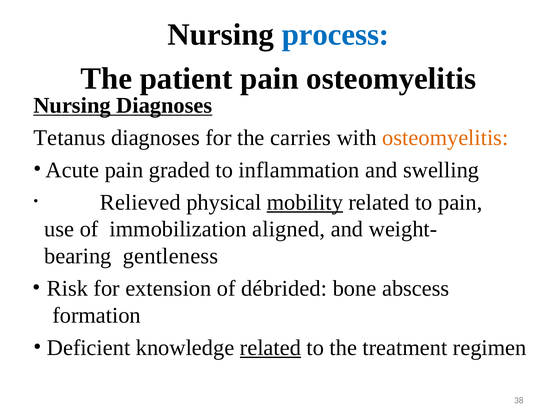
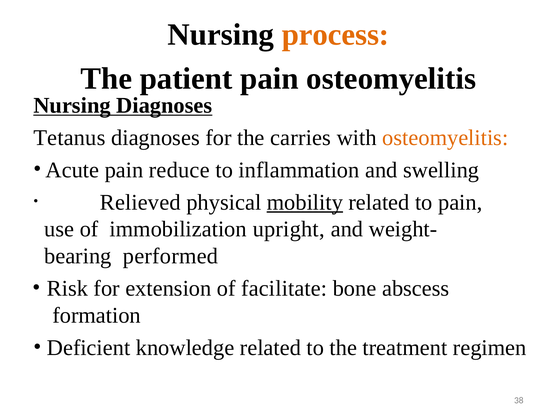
process colour: blue -> orange (335, 35)
graded: graded -> reduce (179, 170)
aligned: aligned -> upright (289, 229)
gentleness: gentleness -> performed (171, 256)
débrided: débrided -> facilitate (284, 288)
related underline: present -> none (270, 348)
